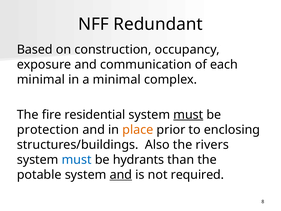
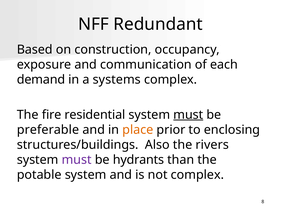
minimal: minimal -> demand (41, 80)
a minimal: minimal -> systems (117, 80)
protection: protection -> preferable (48, 130)
must colour: blue -> purple (77, 160)
and underline: present -> none (121, 175)
not required: required -> complex (197, 175)
